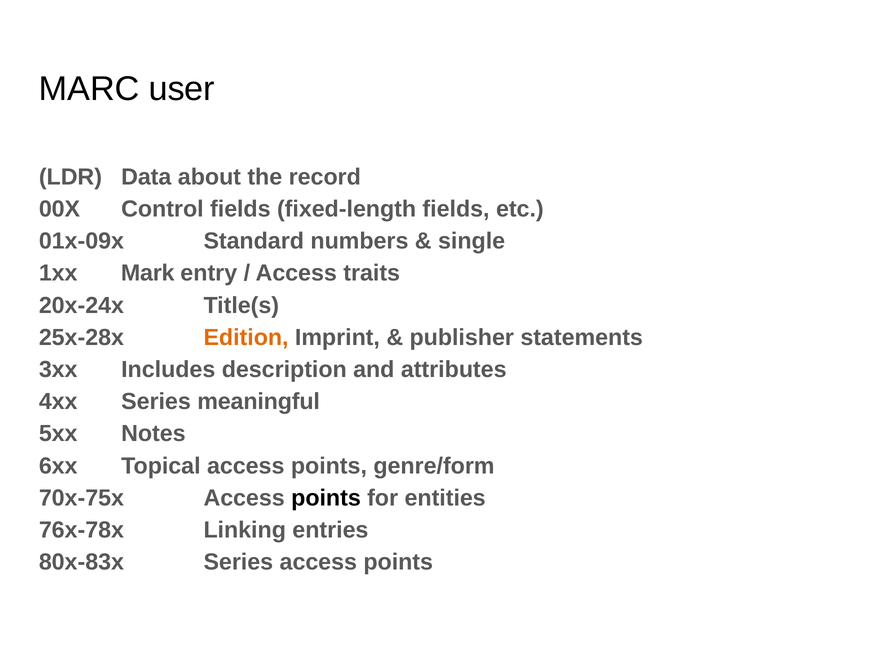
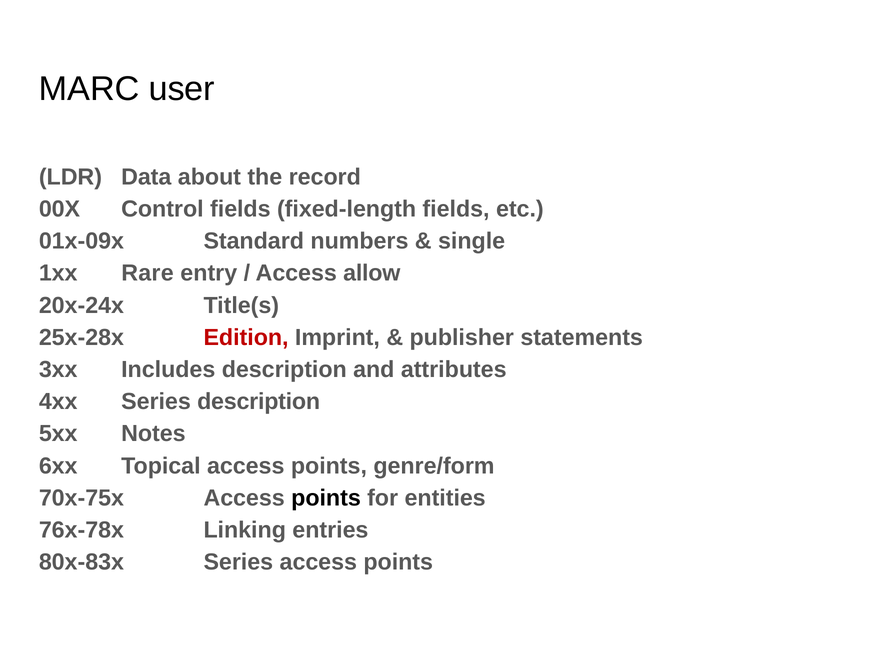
Mark: Mark -> Rare (147, 273)
traits: traits -> allow (372, 273)
Edition colour: orange -> red (246, 337)
Series meaningful: meaningful -> description (259, 401)
